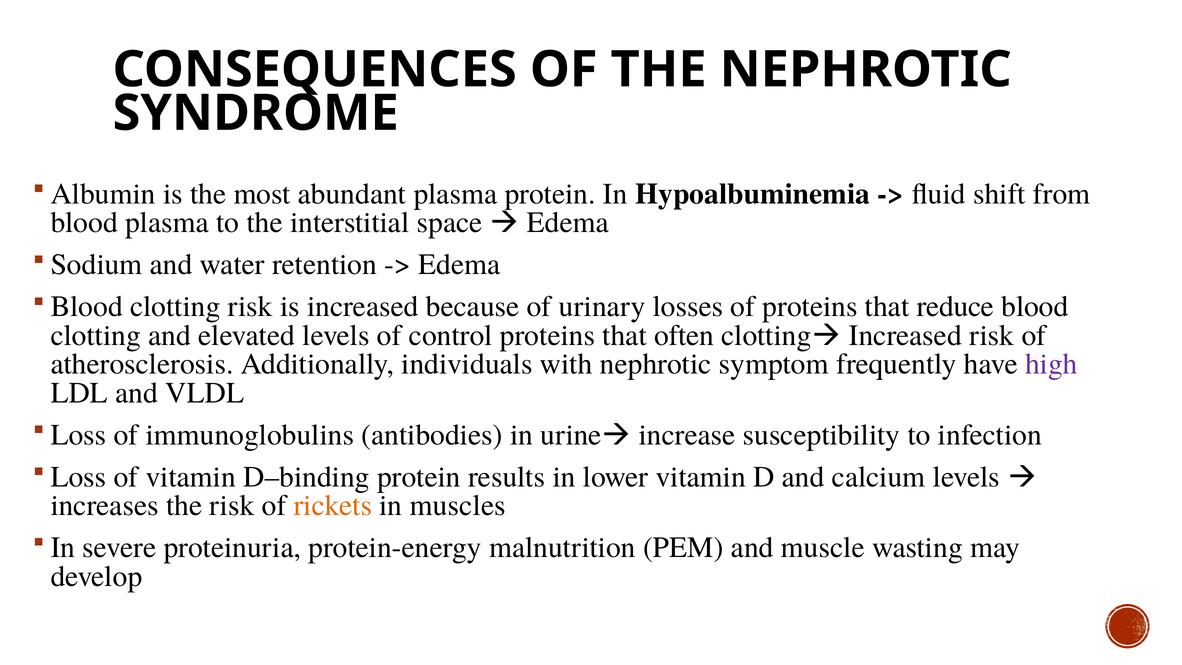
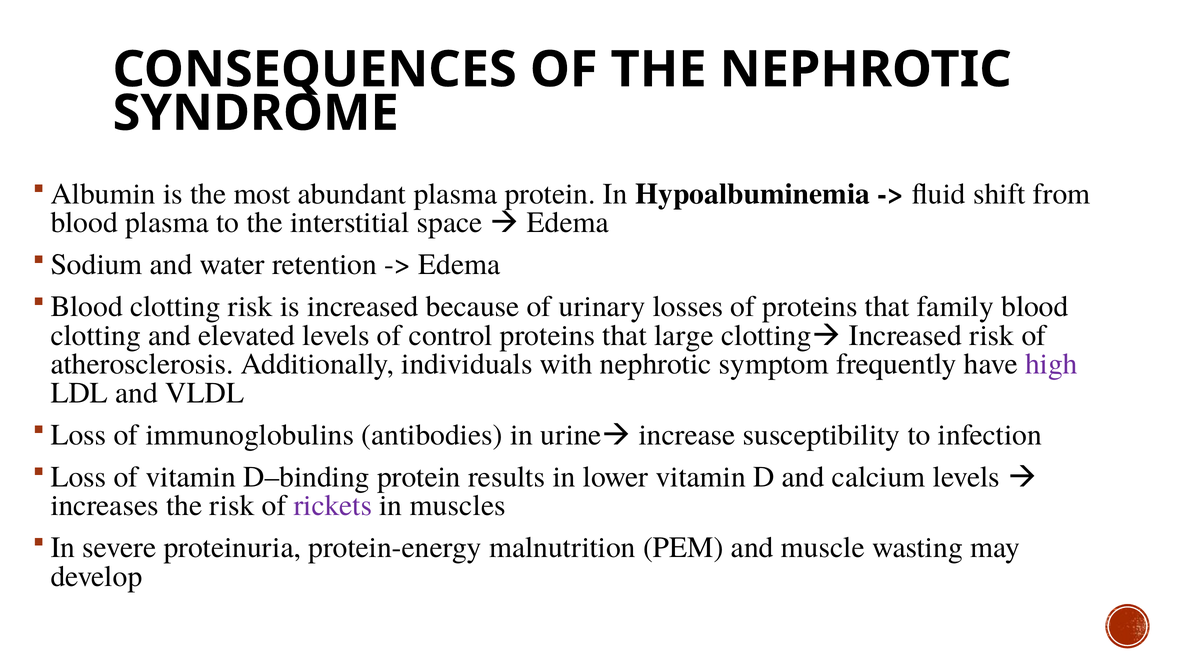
reduce: reduce -> family (955, 307)
often: often -> large (684, 335)
rickets colour: orange -> purple (333, 505)
